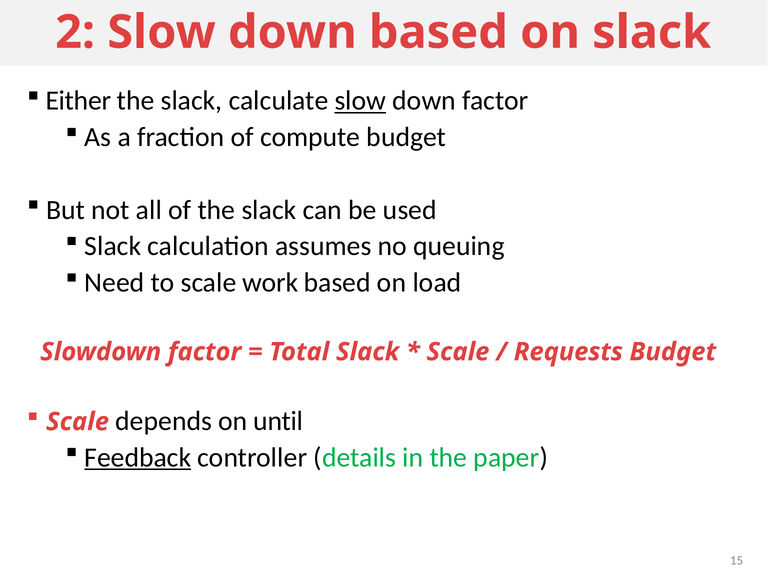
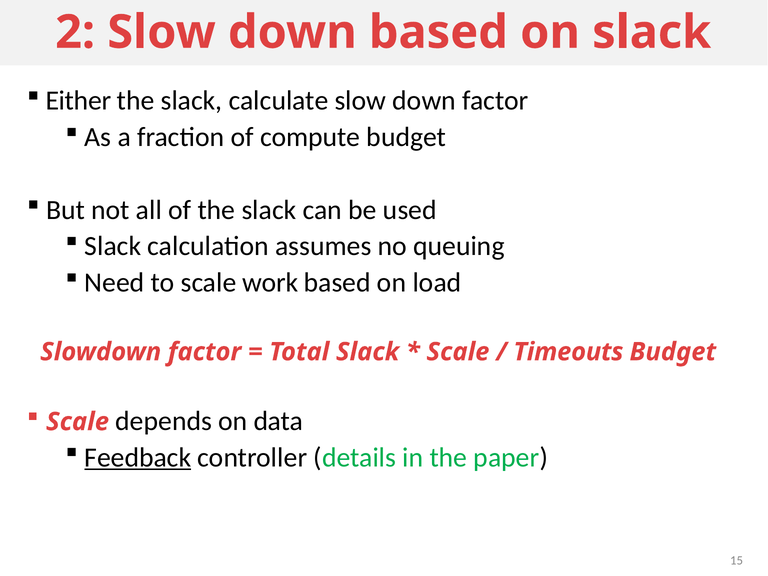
slow underline: present -> none (360, 101)
Requests: Requests -> Timeouts (568, 352)
until: until -> data (278, 421)
